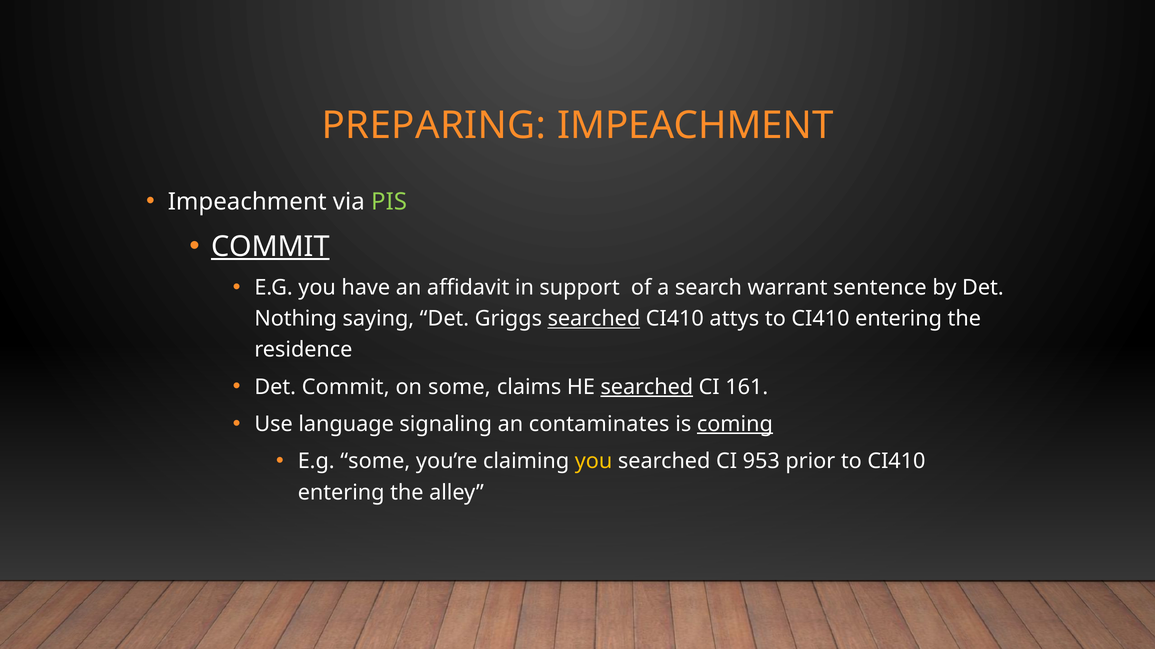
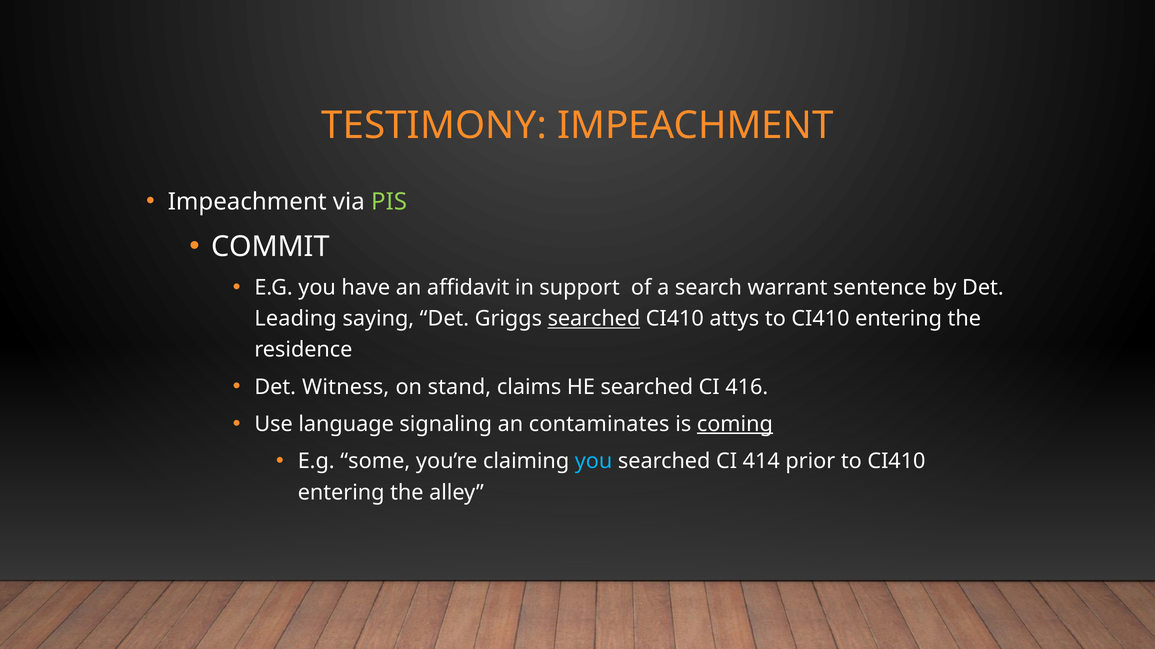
PREPARING: PREPARING -> TESTIMONY (434, 126)
COMMIT underline: present -> none (270, 247)
Nothing: Nothing -> Leading (296, 319)
Det Commit: Commit -> Witness (346, 387)
on some: some -> stand (459, 387)
searched underline: present -> none (647, 387)
161: 161 -> 416 (747, 387)
you colour: yellow -> light blue (594, 462)
953: 953 -> 414 (761, 462)
